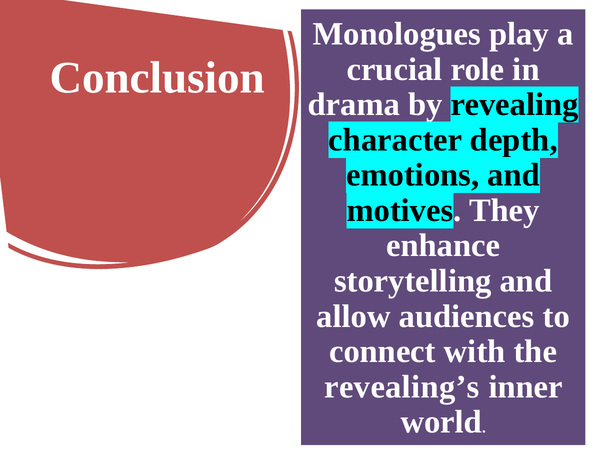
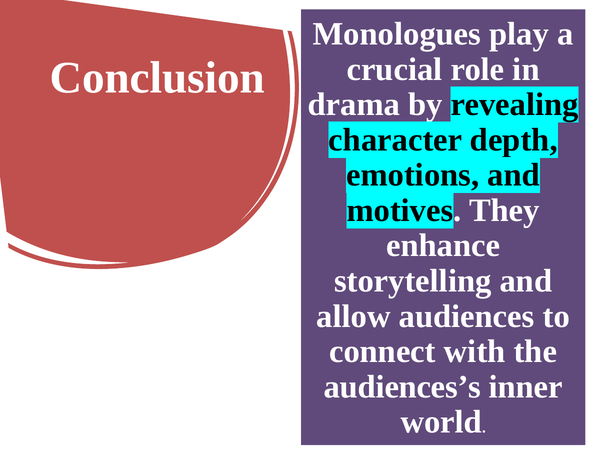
revealing’s: revealing’s -> audiences’s (402, 386)
